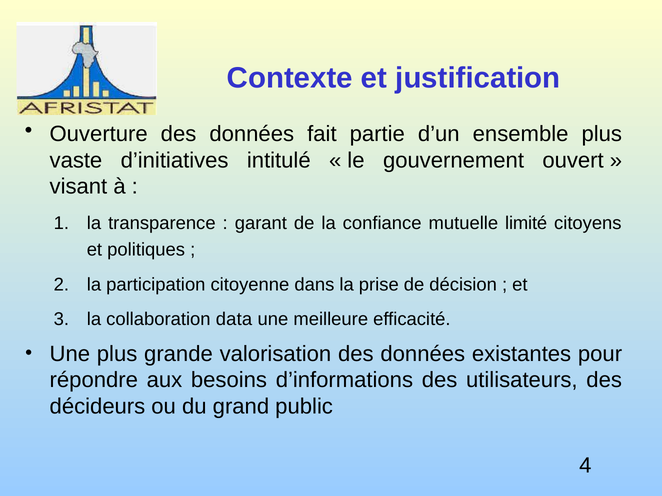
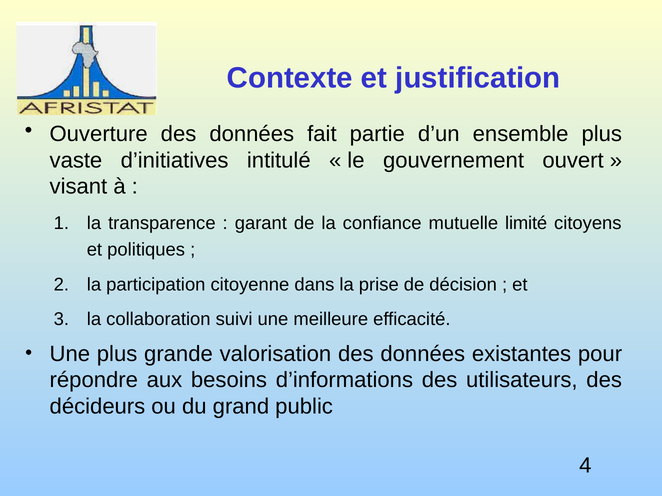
data: data -> suivi (234, 320)
